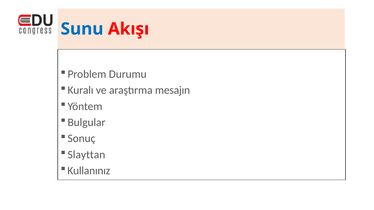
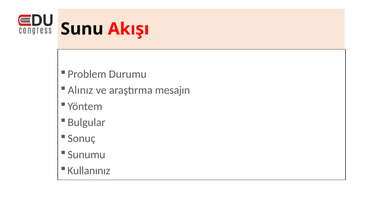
Sunu colour: blue -> black (82, 29)
Kuralı: Kuralı -> Alınız (80, 90)
Slayttan: Slayttan -> Sunumu (86, 155)
